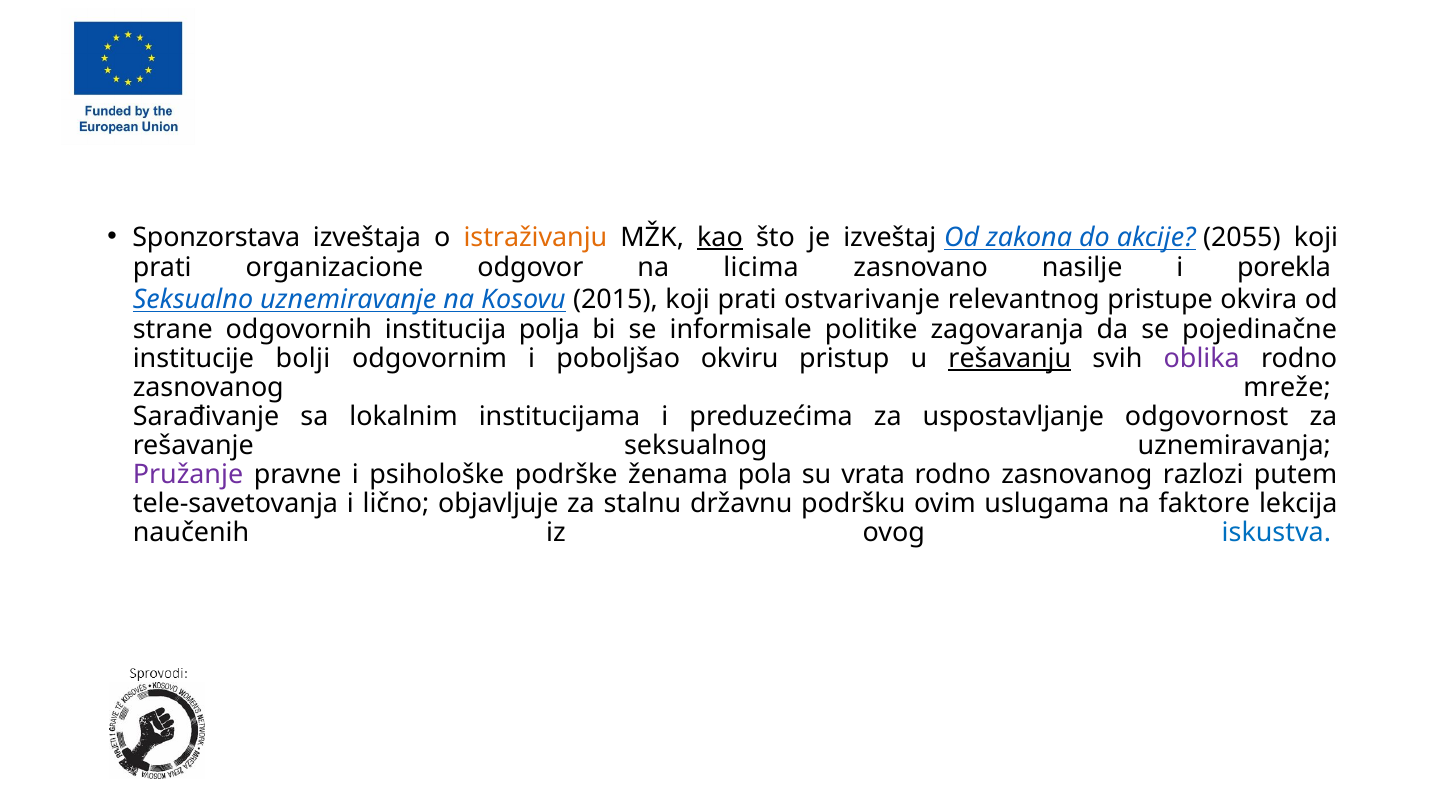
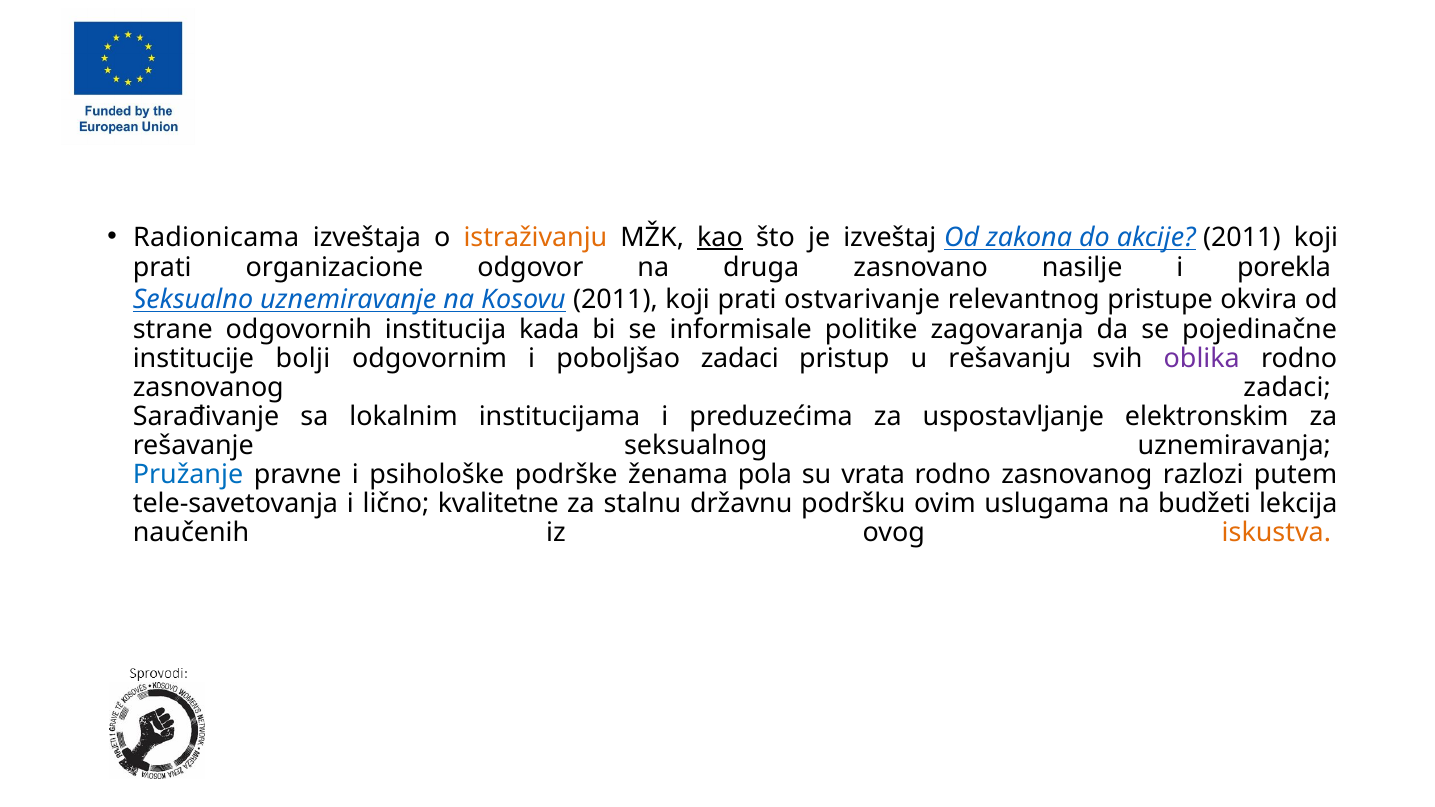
Sponzorstava: Sponzorstava -> Radionicama (216, 238)
akcije 2055: 2055 -> 2011 (1242, 238)
licima: licima -> druga (761, 267)
Kosovu 2015: 2015 -> 2011 (615, 300)
polja: polja -> kada (549, 330)
poboljšao okviru: okviru -> zadaci (740, 359)
rešavanju underline: present -> none (1010, 359)
zasnovanog mreže: mreže -> zadaci (1287, 388)
odgovornost: odgovornost -> elektronskim (1207, 417)
Pružanje colour: purple -> blue (188, 475)
objavljuje: objavljuje -> kvalitetne (498, 504)
faktore: faktore -> budžeti (1205, 504)
iskustva colour: blue -> orange (1276, 533)
